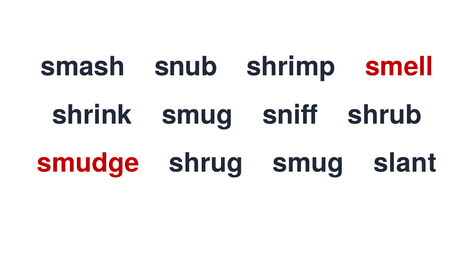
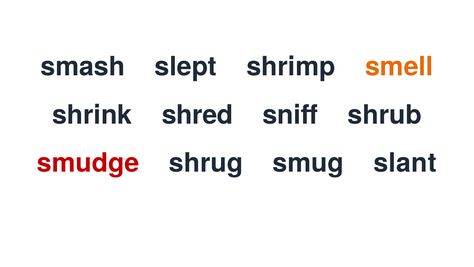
snub: snub -> slept (186, 67)
smell colour: red -> orange (399, 67)
shrink smug: smug -> shred (197, 115)
